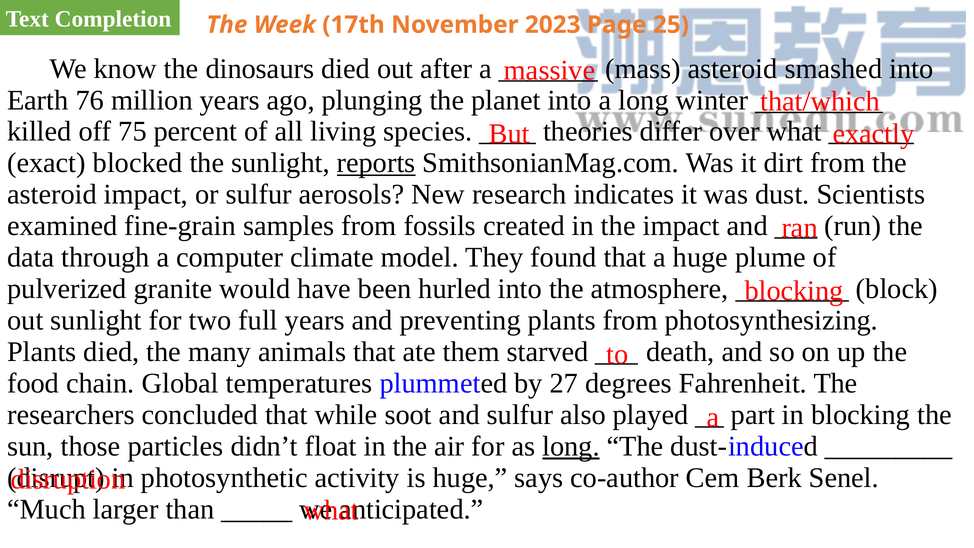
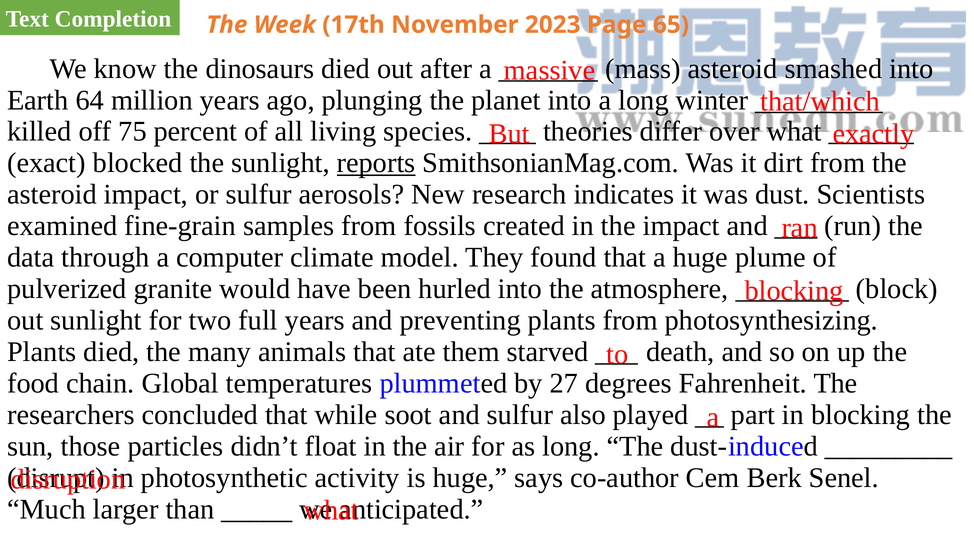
25: 25 -> 65 (671, 25)
76: 76 -> 64 (90, 100)
long underline: present -> none (571, 446)
